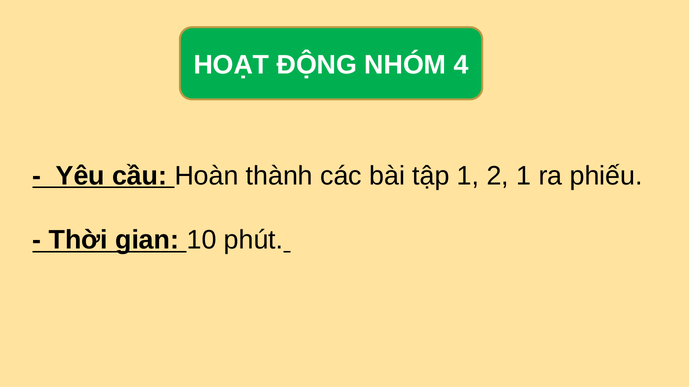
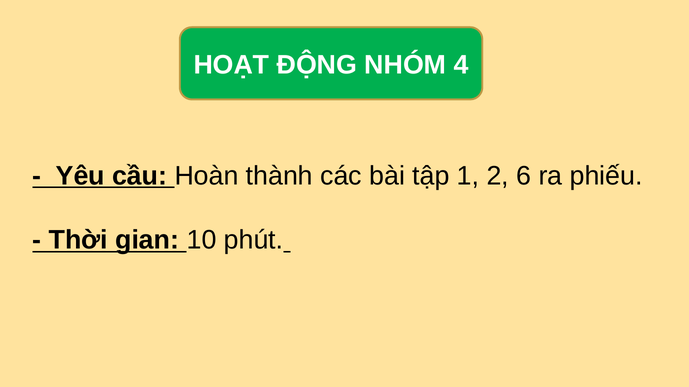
2 1: 1 -> 6 (524, 176)
